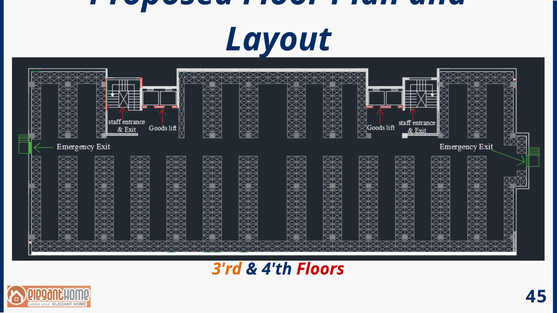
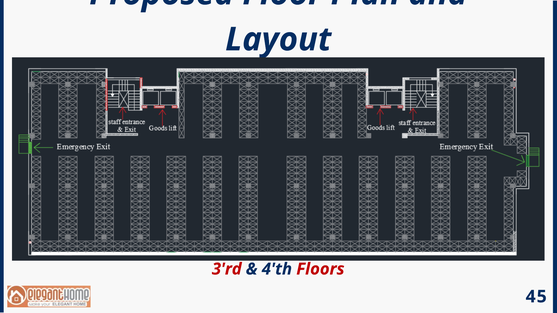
3'rd colour: orange -> red (227, 269)
